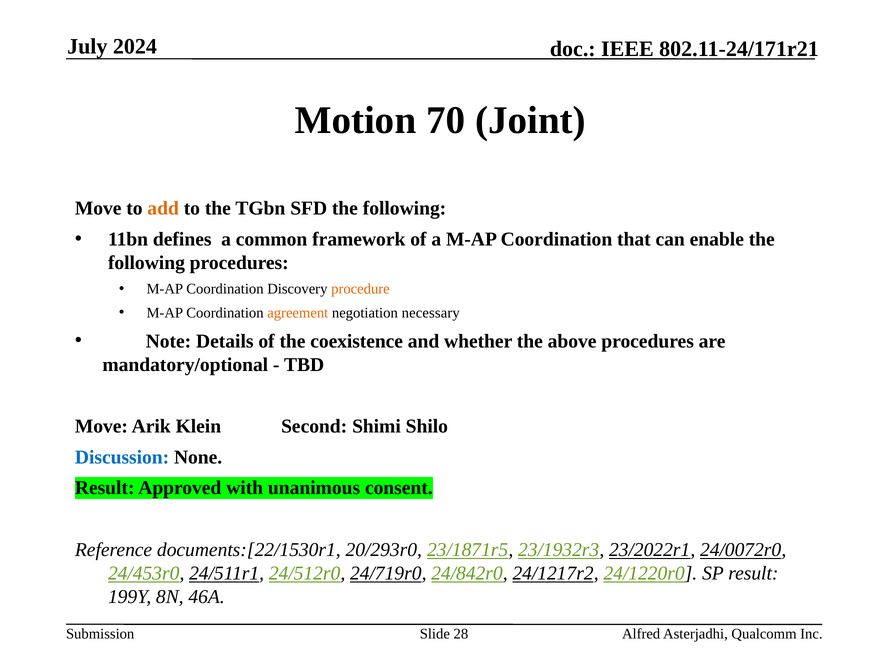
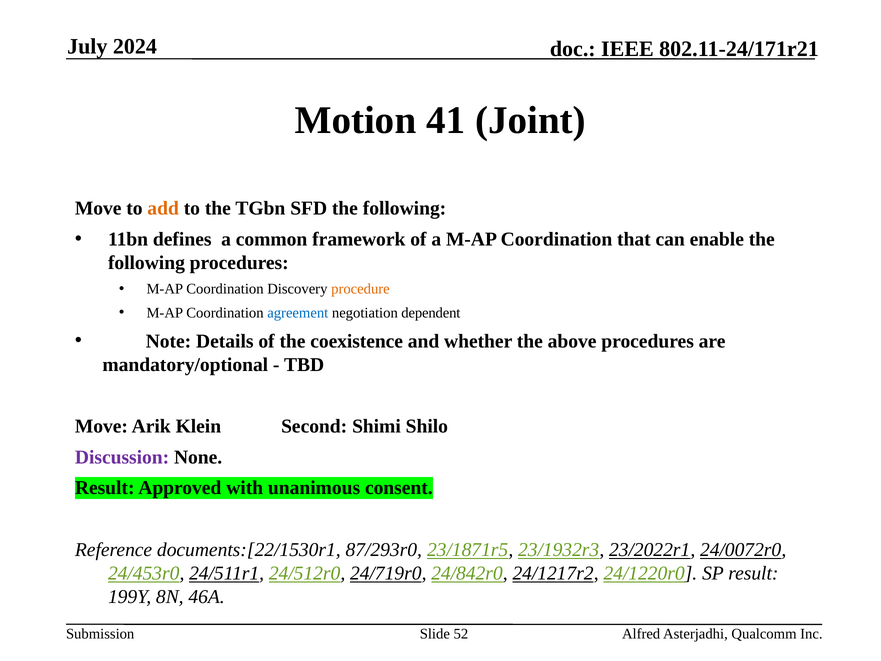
70: 70 -> 41 (446, 120)
agreement colour: orange -> blue (298, 313)
necessary: necessary -> dependent (431, 313)
Discussion colour: blue -> purple (122, 457)
20/293r0: 20/293r0 -> 87/293r0 (384, 550)
28: 28 -> 52 (461, 634)
